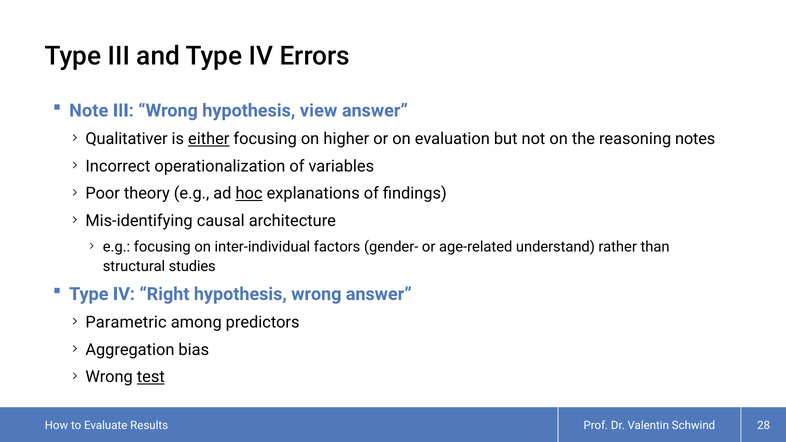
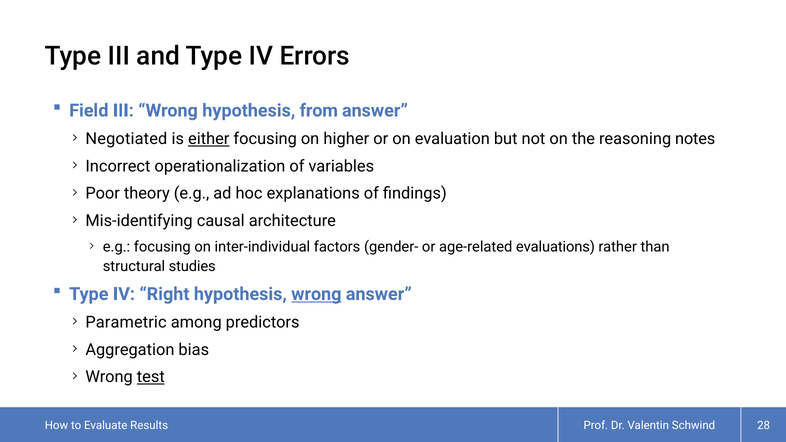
Note: Note -> Field (89, 111)
view: view -> from (319, 111)
Qualitativer: Qualitativer -> Negotiated (126, 139)
hoc underline: present -> none (249, 194)
understand: understand -> evaluations (555, 247)
wrong underline: none -> present (316, 294)
